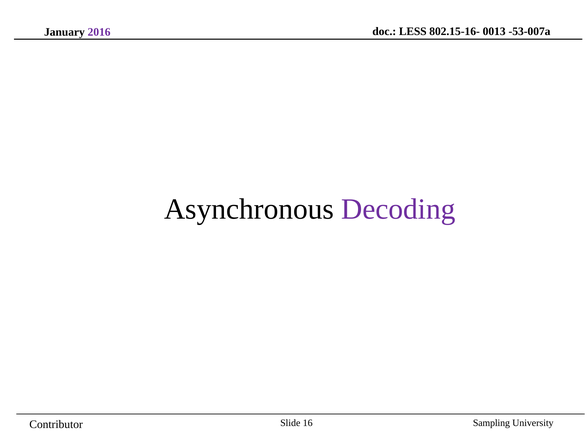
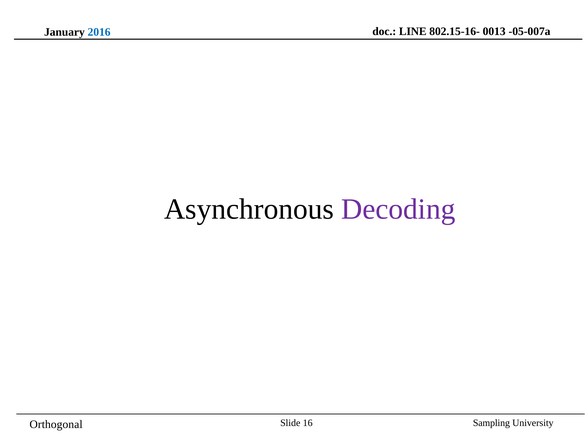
LESS: LESS -> LINE (413, 31)
-53-007a: -53-007a -> -05-007a (529, 31)
2016 colour: purple -> blue (99, 32)
Contributor: Contributor -> Orthogonal (56, 424)
